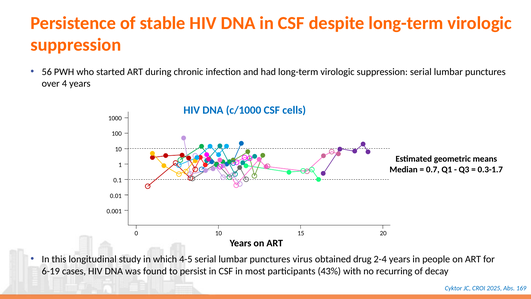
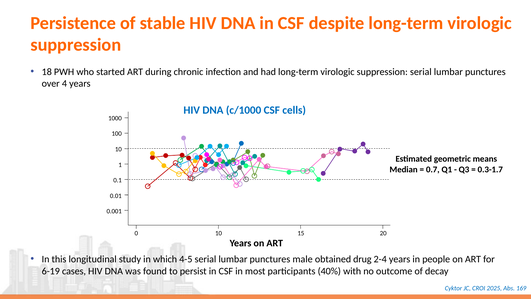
56: 56 -> 18 (47, 72)
virus: virus -> male (303, 259)
43%: 43% -> 40% (329, 271)
recurring: recurring -> outcome (394, 271)
